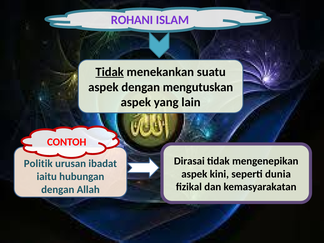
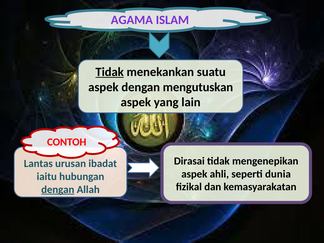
ROHANI: ROHANI -> AGAMA (132, 20)
Politik: Politik -> Lantas (38, 164)
kini: kini -> ahli (219, 174)
dengan underline: none -> present (58, 190)
